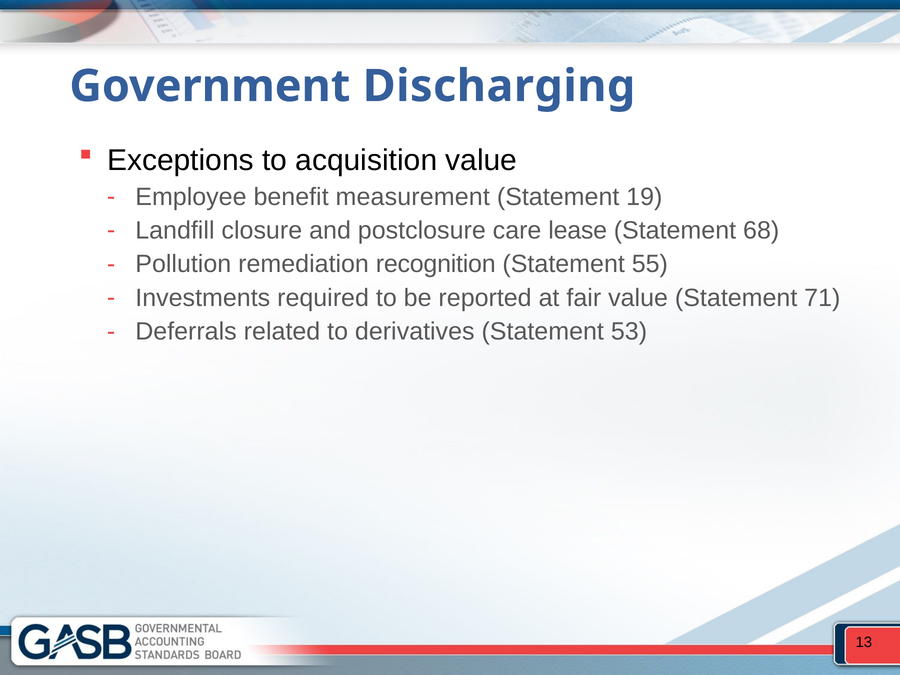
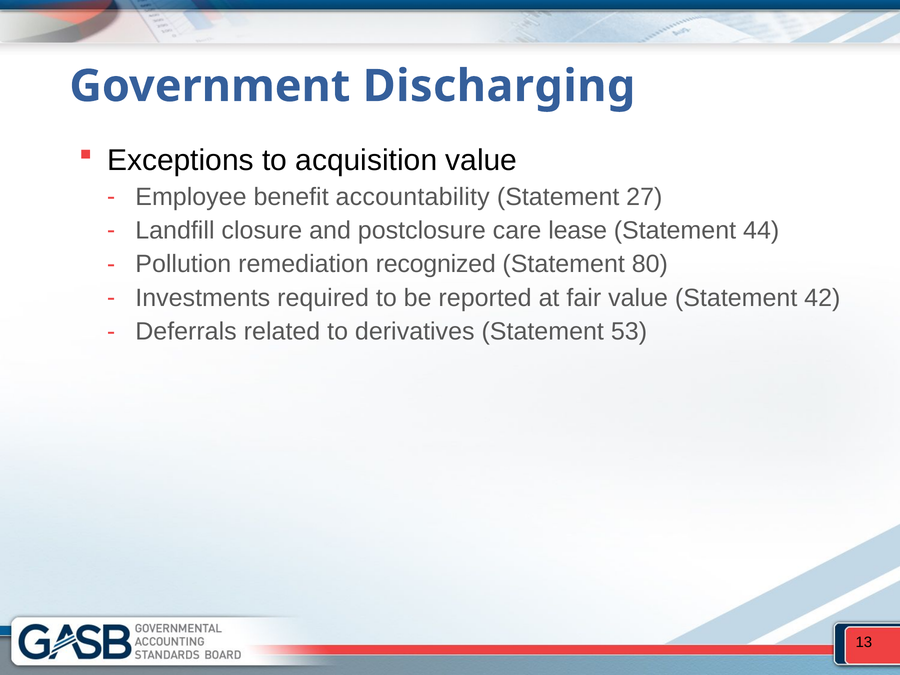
measurement: measurement -> accountability (413, 197)
19: 19 -> 27 (644, 197)
68: 68 -> 44 (761, 230)
recognition: recognition -> recognized (436, 264)
55: 55 -> 80 (650, 264)
71: 71 -> 42 (822, 298)
